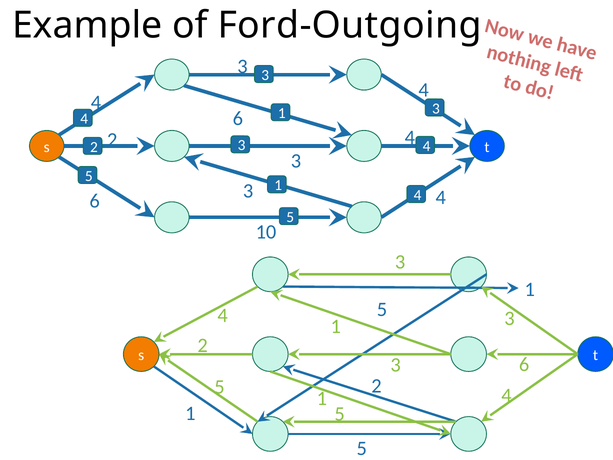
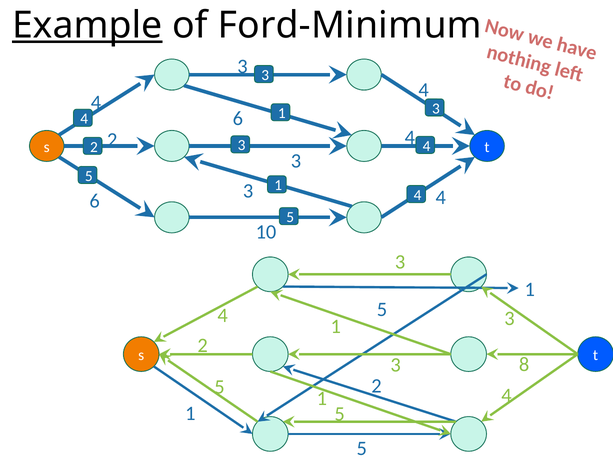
Example underline: none -> present (87, 26)
Ford-Outgoing: Ford-Outgoing -> Ford-Minimum (350, 26)
6: 6 -> 8 (524, 364)
